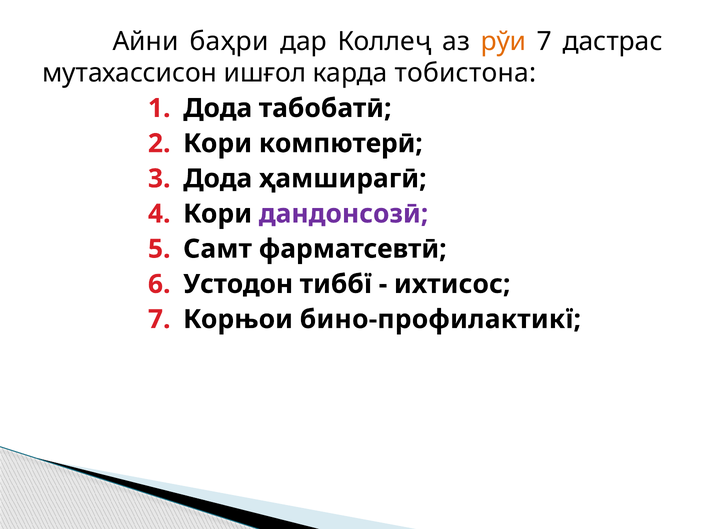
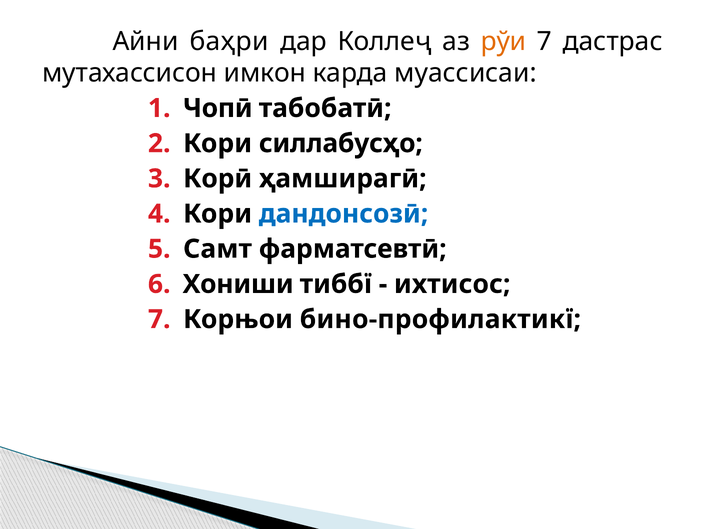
ишғол: ишғол -> имкон (265, 73)
тобистона: тобистона -> муассисаи (466, 73)
Дода: Дода -> Чопӣ (218, 108)
компютерӣ: компютерӣ -> силлабусҳо (341, 143)
Дода: Дода -> Корӣ (218, 179)
дандонсозӣ colour: purple -> blue (344, 214)
Устодон: Устодон -> Хониши (238, 284)
